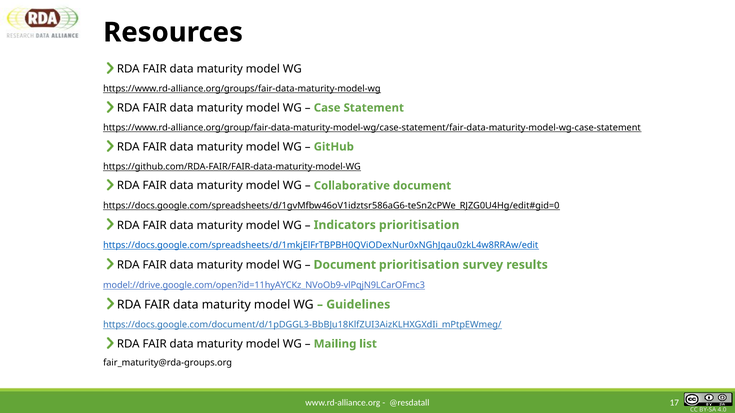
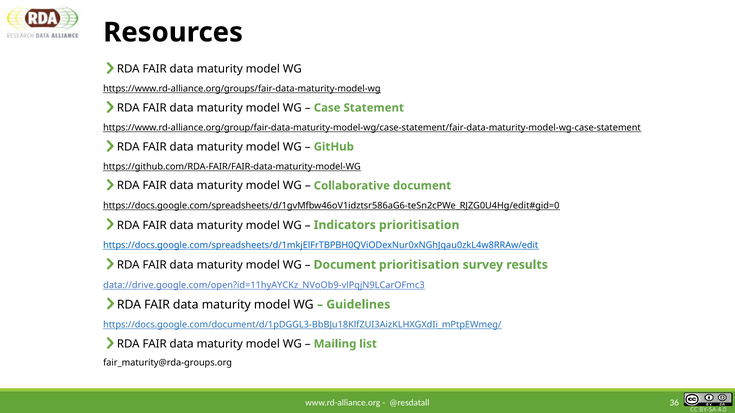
model://drive.google.com/open?id=11hyAYCKz_NVoOb9-vlPqjN9LCarOFmc3: model://drive.google.com/open?id=11hyAYCKz_NVoOb9-vlPqjN9LCarOFmc3 -> data://drive.google.com/open?id=11hyAYCKz_NVoOb9-vlPqjN9LCarOFmc3 (264, 285)
17: 17 -> 36 (674, 403)
